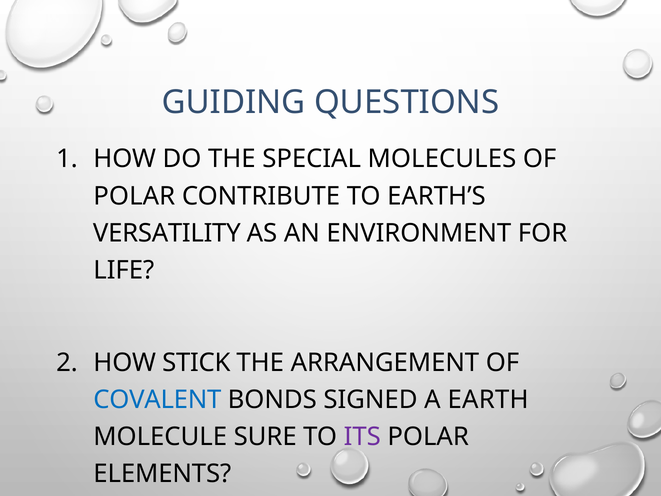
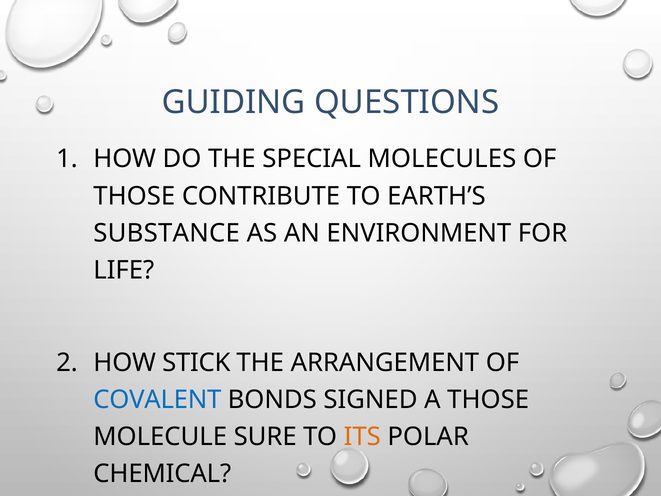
POLAR: POLAR -> THOSE (134, 196)
VERSATILITY: VERSATILITY -> SUBSTANCE (167, 233)
A EARTH: EARTH -> THOSE (488, 399)
ITS colour: purple -> orange (362, 436)
ELEMENTS: ELEMENTS -> CHEMICAL (162, 474)
